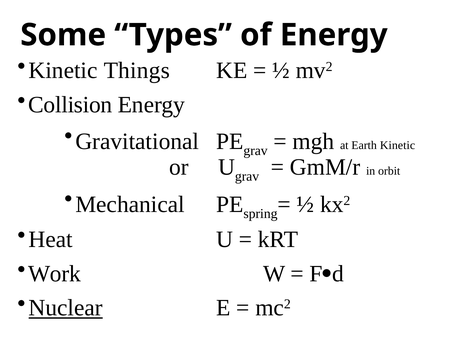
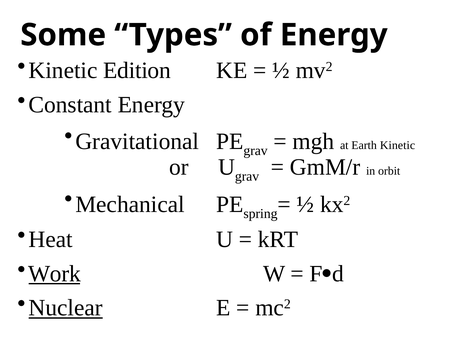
Things: Things -> Edition (137, 70)
Collision: Collision -> Constant (70, 105)
Work underline: none -> present (54, 273)
